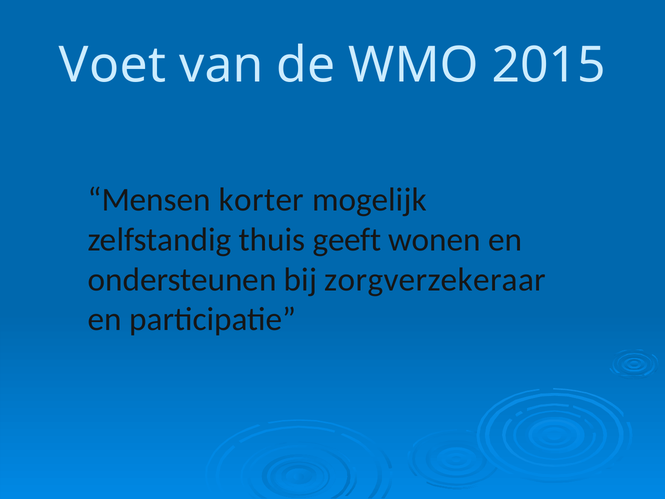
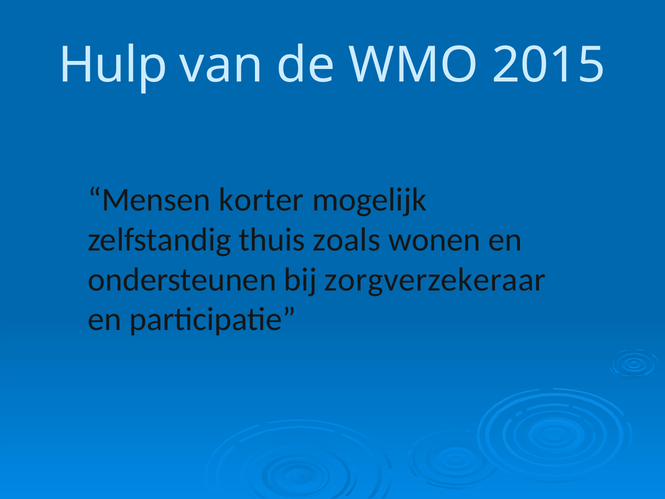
Voet: Voet -> Hulp (113, 65)
geeft: geeft -> zoals (347, 240)
